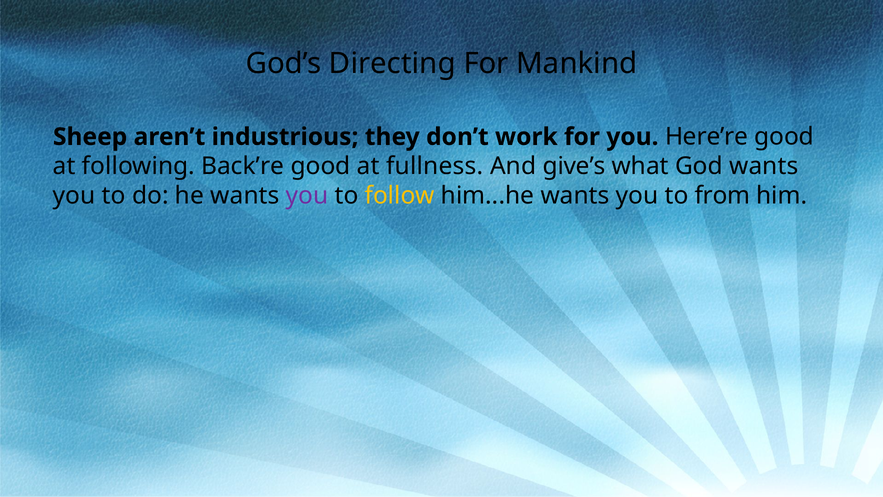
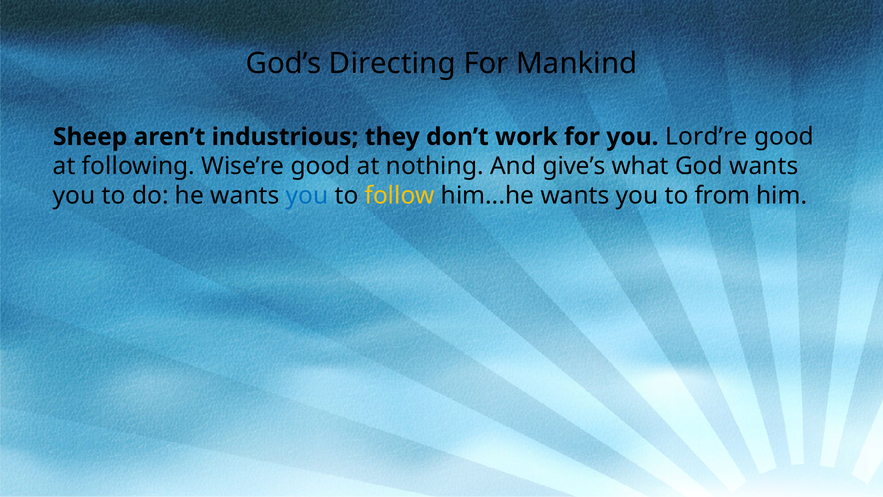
Here’re: Here’re -> Lord’re (706, 137)
Back’re: Back’re -> Wise’re (243, 166)
fullness: fullness -> nothing (435, 166)
you colour: purple -> blue (307, 196)
